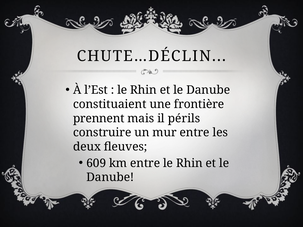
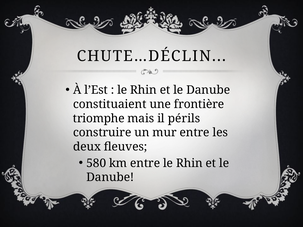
prennent: prennent -> triomphe (99, 119)
609: 609 -> 580 (96, 163)
